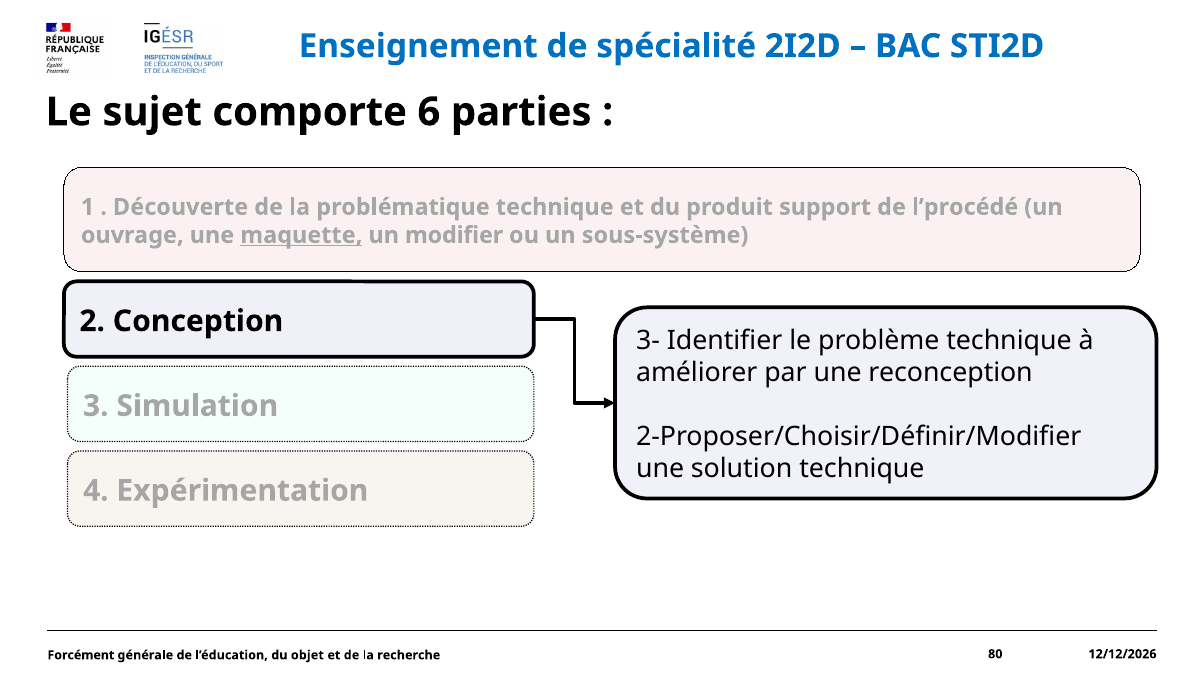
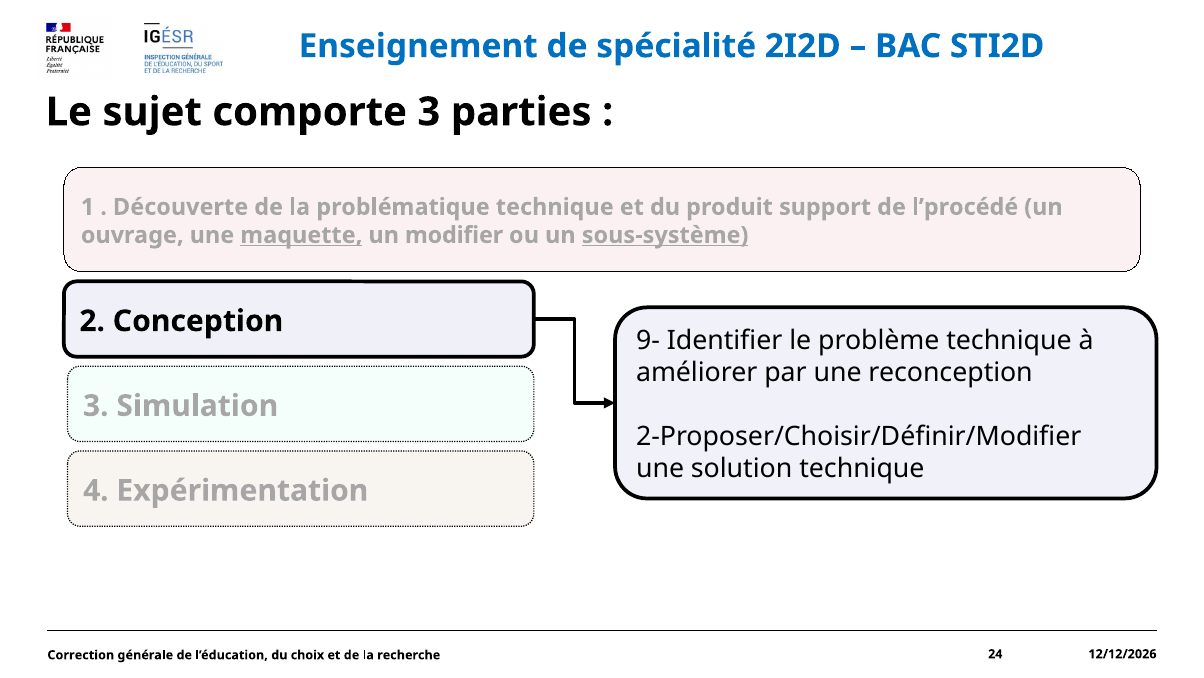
comporte 6: 6 -> 3 (429, 112)
sous-système underline: none -> present (665, 235)
3-: 3- -> 9- (648, 340)
Forcément: Forcément -> Correction (81, 654)
objet: objet -> choix (307, 654)
80: 80 -> 24 (995, 653)
